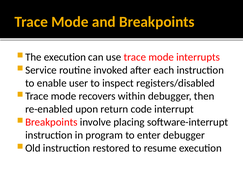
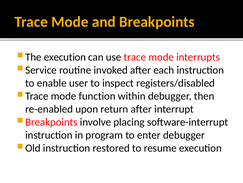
recovers: recovers -> function (97, 96)
return code: code -> after (141, 109)
